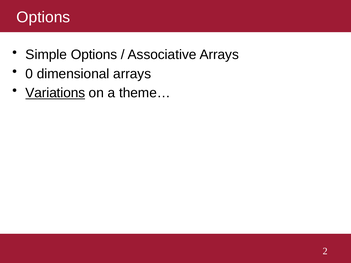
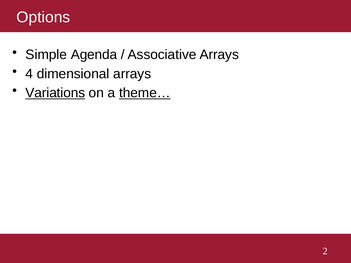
Simple Options: Options -> Agenda (94, 55)
0: 0 -> 4 (29, 74)
theme… underline: none -> present (145, 93)
